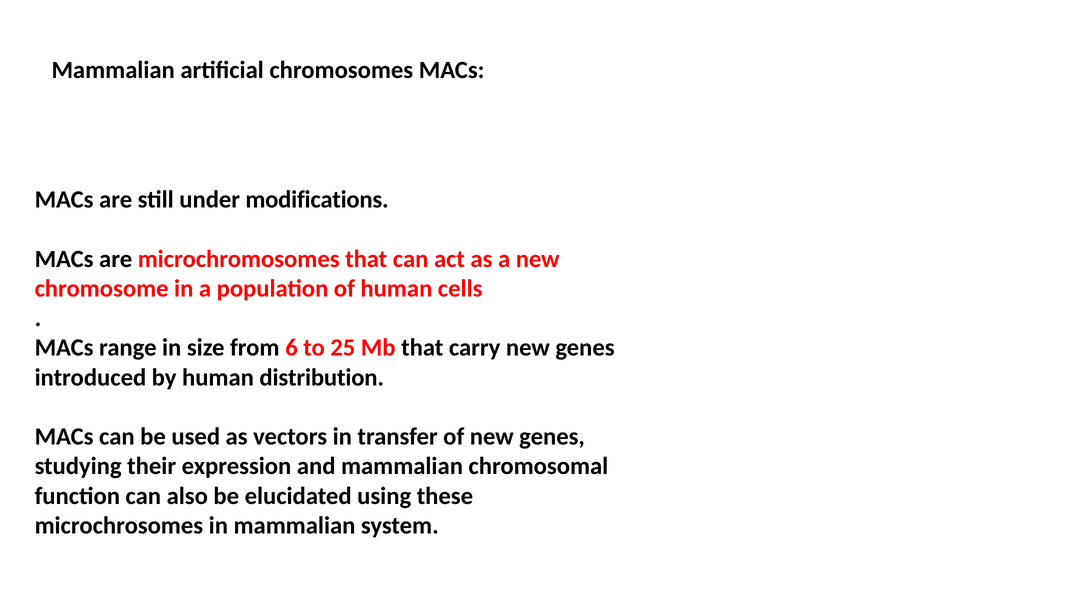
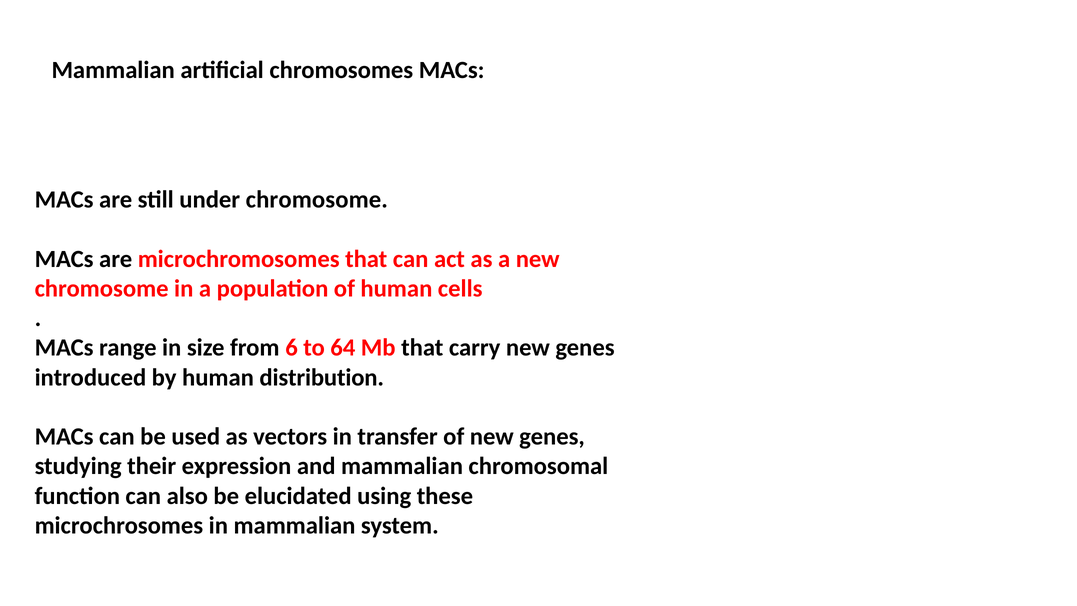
under modifications: modifications -> chromosome (317, 200)
25: 25 -> 64 (343, 348)
